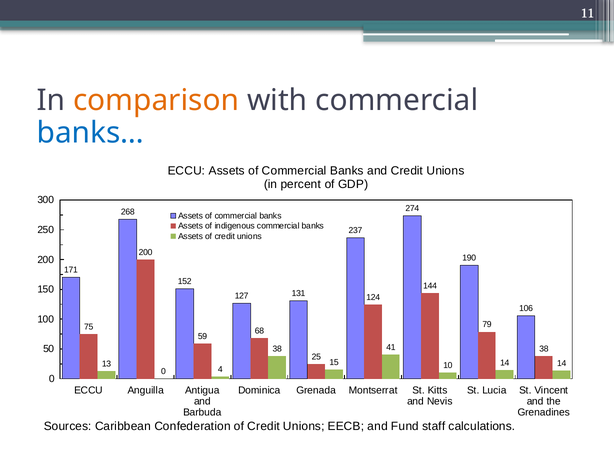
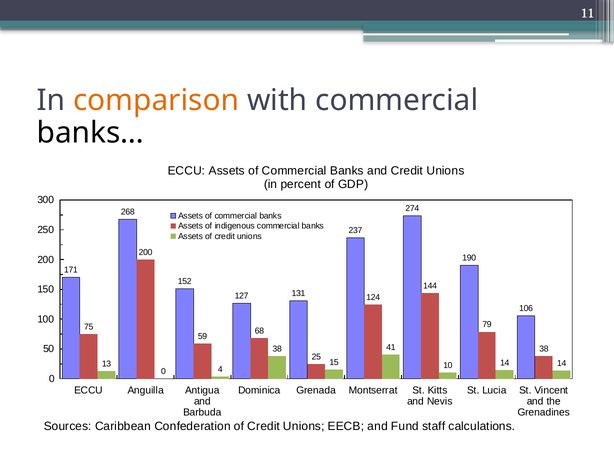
banks… colour: blue -> black (90, 133)
